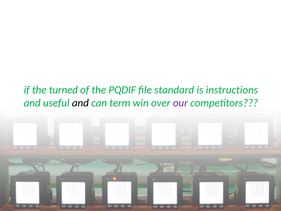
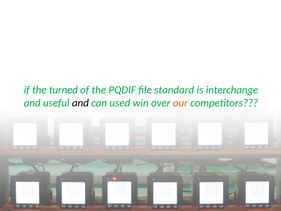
instructions: instructions -> interchange (232, 90)
term: term -> used (120, 103)
our colour: purple -> orange (180, 103)
